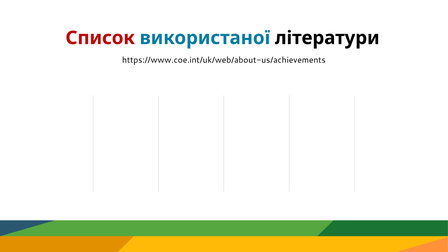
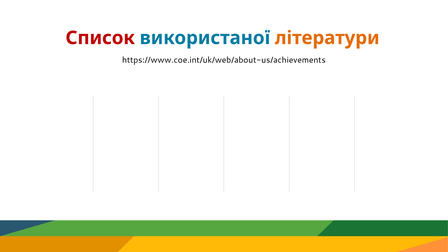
літератури colour: black -> orange (327, 38)
